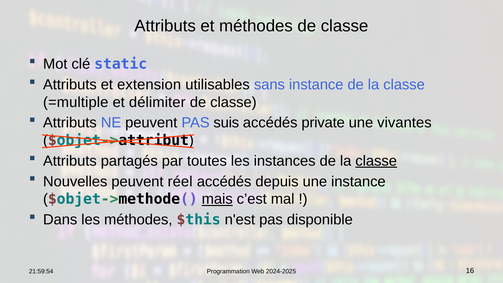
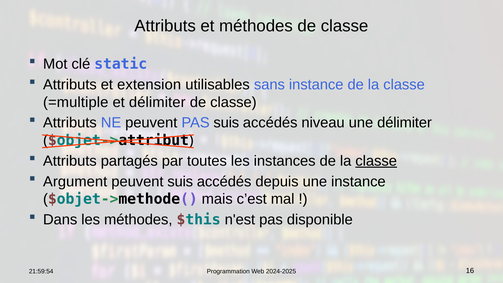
private: private -> niveau (323, 123)
une vivantes: vivantes -> délimiter (405, 123)
Nouvelles: Nouvelles -> Argument (75, 182)
peuvent réel: réel -> suis (180, 182)
mais underline: present -> none (217, 199)
